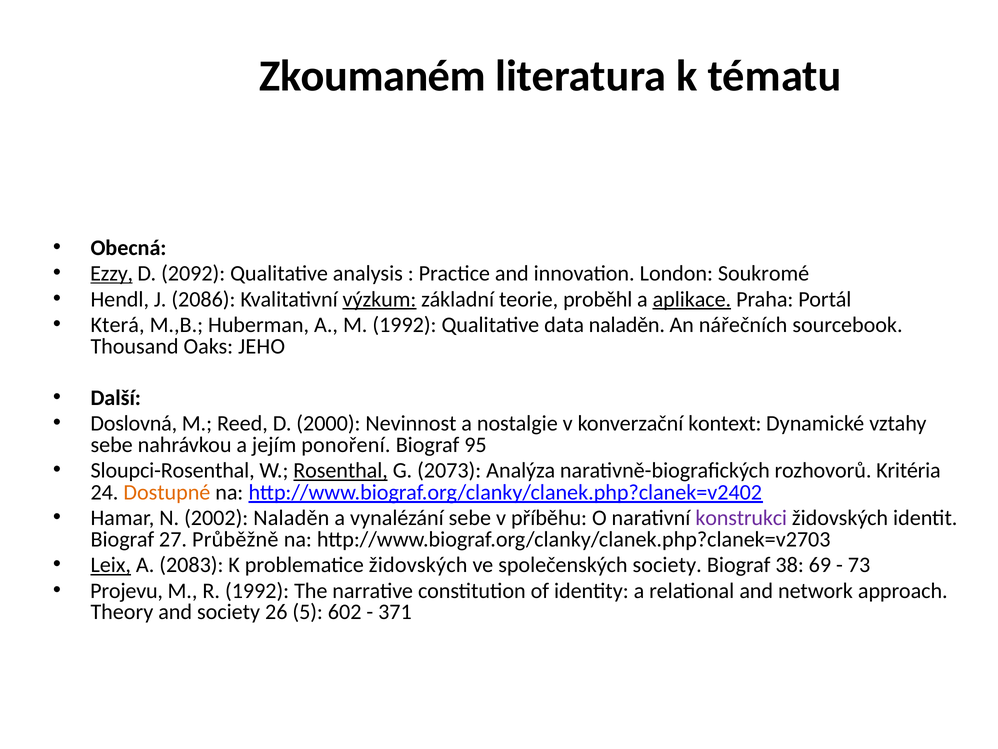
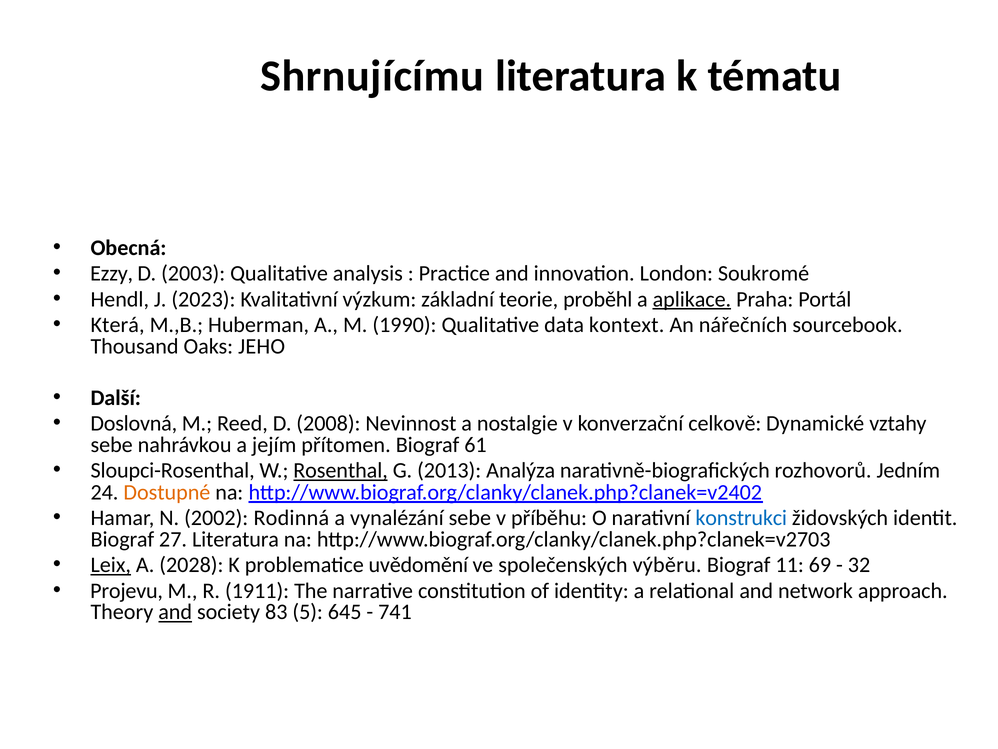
Zkoumaném: Zkoumaném -> Shrnujícímu (372, 76)
Ezzy underline: present -> none (112, 273)
2092: 2092 -> 2003 (193, 273)
2086: 2086 -> 2023 (203, 299)
výzkum underline: present -> none (379, 299)
M 1992: 1992 -> 1990 (405, 325)
data naladěn: naladěn -> kontext (627, 325)
2000: 2000 -> 2008 (328, 423)
kontext: kontext -> celkově (725, 423)
ponoření: ponoření -> přítomen (346, 445)
95: 95 -> 61 (475, 445)
2073: 2073 -> 2013 (449, 470)
Kritéria: Kritéria -> Jedním (908, 470)
2002 Naladěn: Naladěn -> Rodinná (291, 518)
konstrukci colour: purple -> blue (741, 518)
27 Průběžně: Průběžně -> Literatura (235, 539)
2083: 2083 -> 2028 (191, 565)
problematice židovských: židovských -> uvědomění (418, 565)
společenských society: society -> výběru (667, 565)
38: 38 -> 11 (790, 565)
73: 73 -> 32 (859, 565)
R 1992: 1992 -> 1911 (257, 590)
and underline: none -> present (175, 612)
26: 26 -> 83 (276, 612)
602: 602 -> 645 (345, 612)
371: 371 -> 741 (395, 612)
